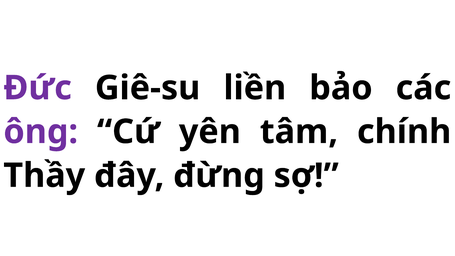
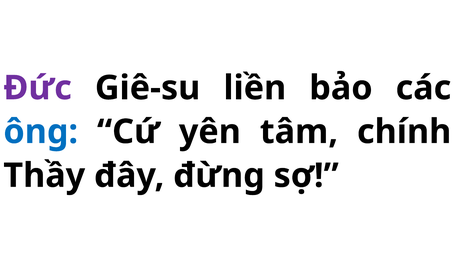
ông colour: purple -> blue (41, 132)
